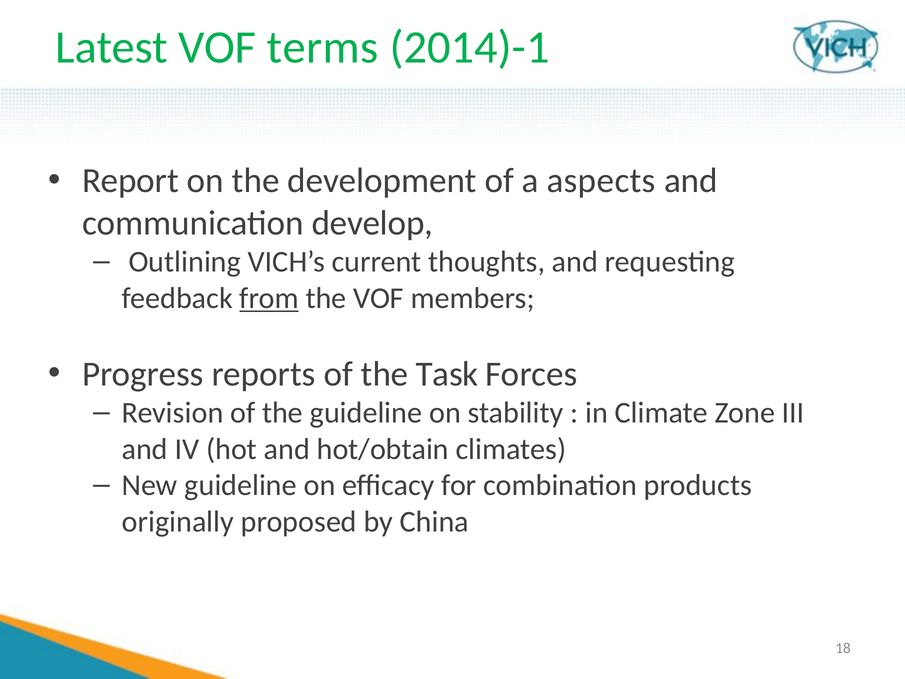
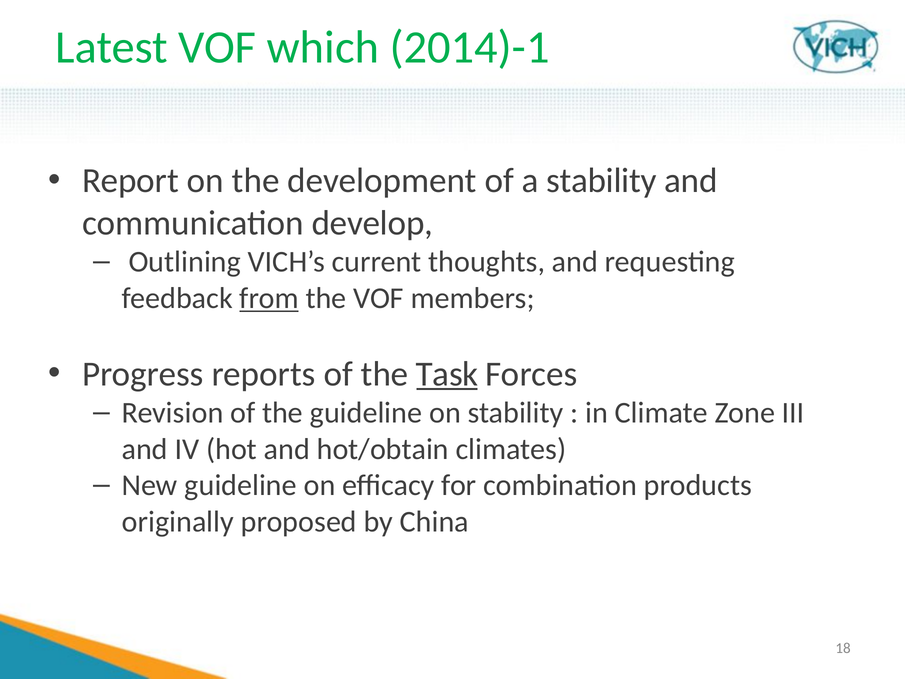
terms: terms -> which (323, 47)
a aspects: aspects -> stability (601, 181)
Task underline: none -> present (447, 374)
